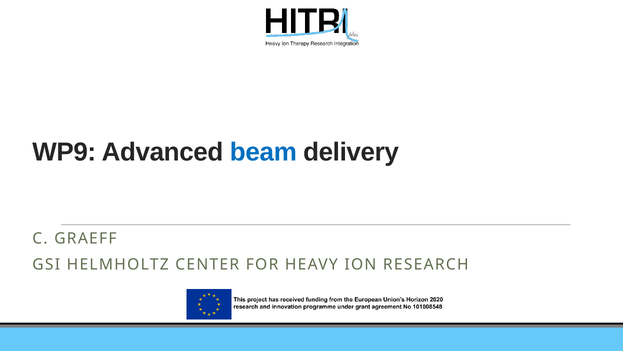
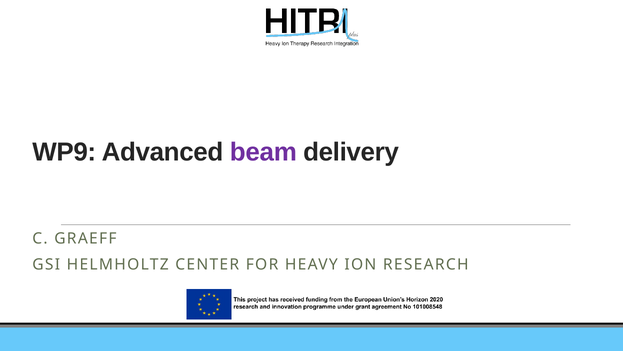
beam colour: blue -> purple (263, 152)
